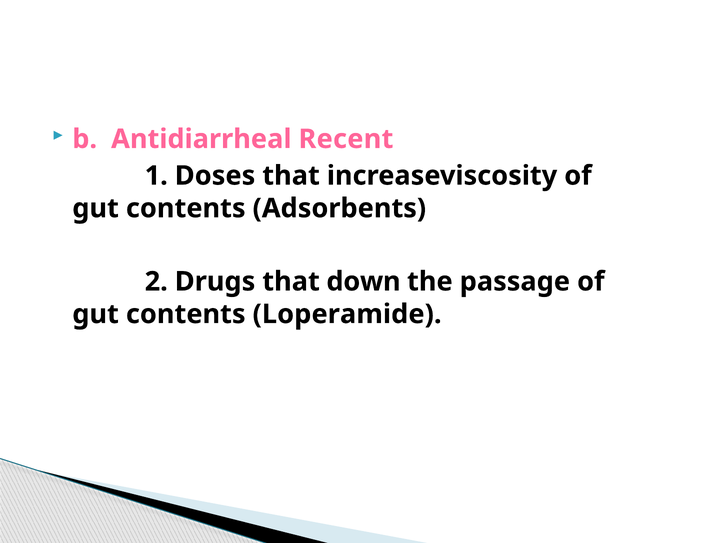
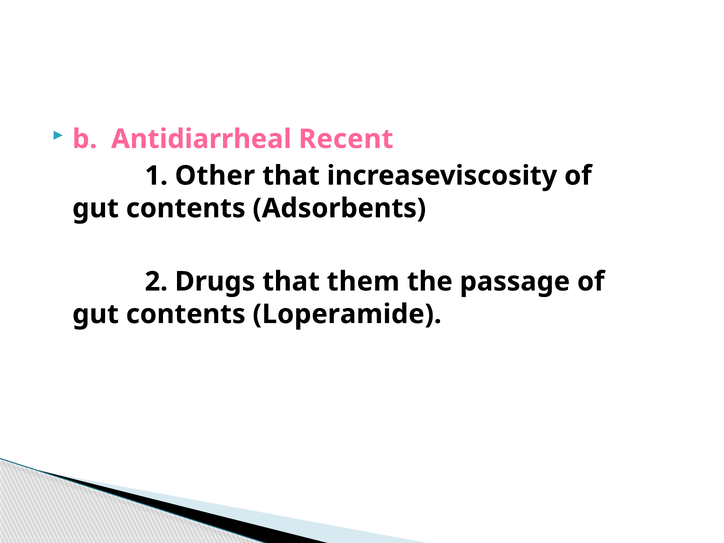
Doses: Doses -> Other (215, 176)
down: down -> them (363, 282)
